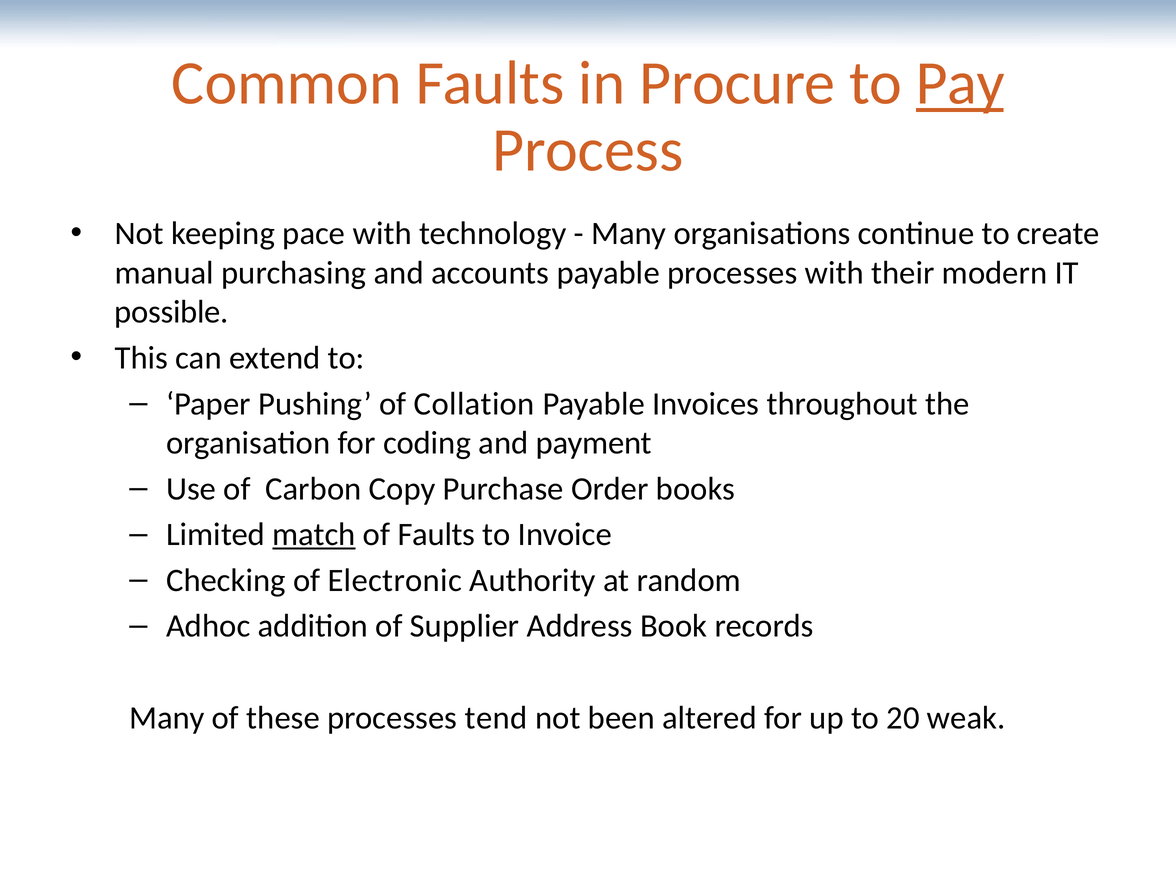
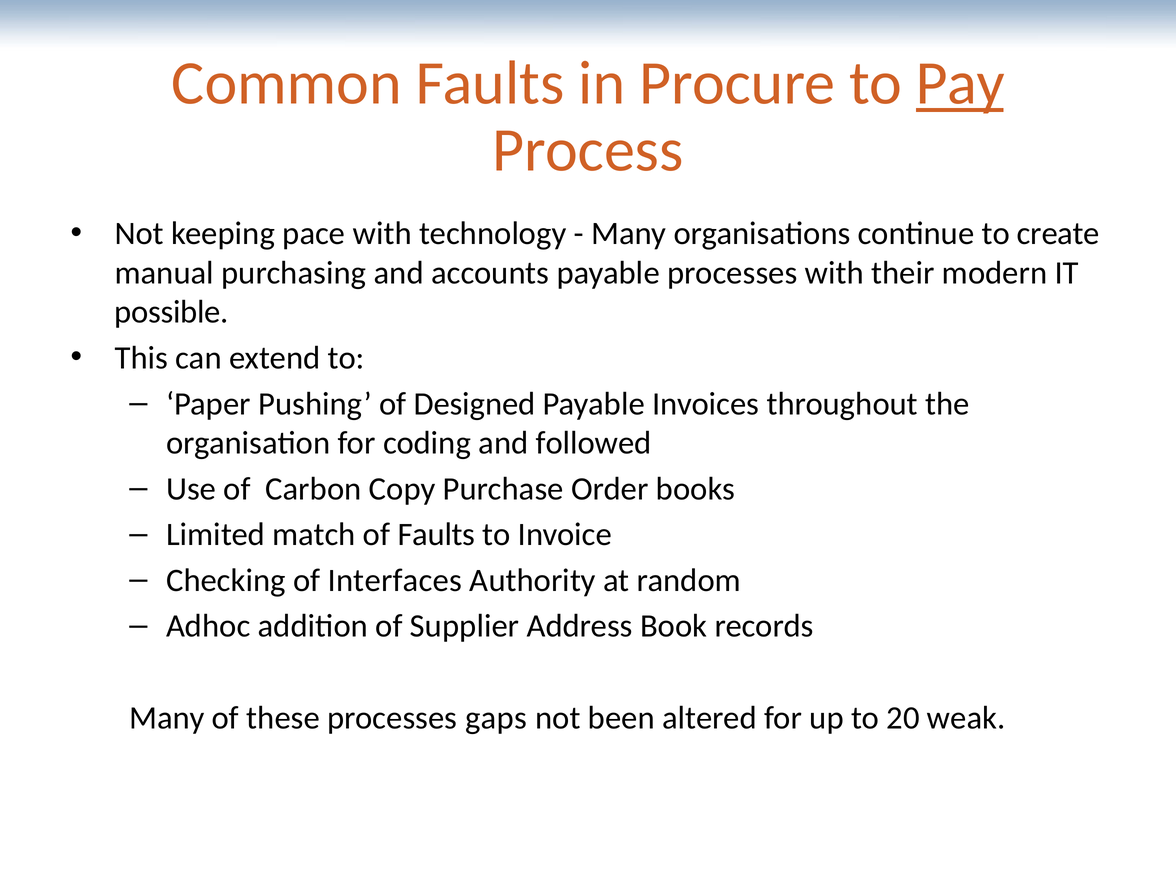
Collation: Collation -> Designed (475, 404)
payment: payment -> followed (594, 443)
match underline: present -> none (314, 535)
Electronic: Electronic -> Interfaces (395, 580)
tend: tend -> gaps (496, 718)
